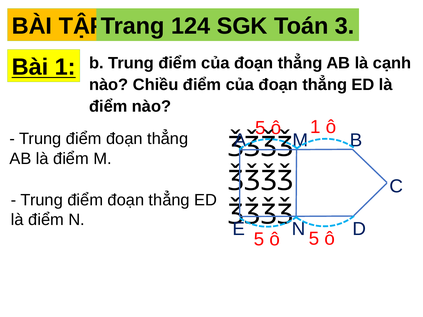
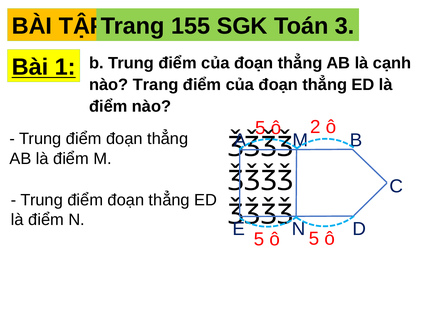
124: 124 -> 155 (191, 26)
Chiều: Chiều -> Trang (156, 85)
ô 1: 1 -> 2 (315, 127)
